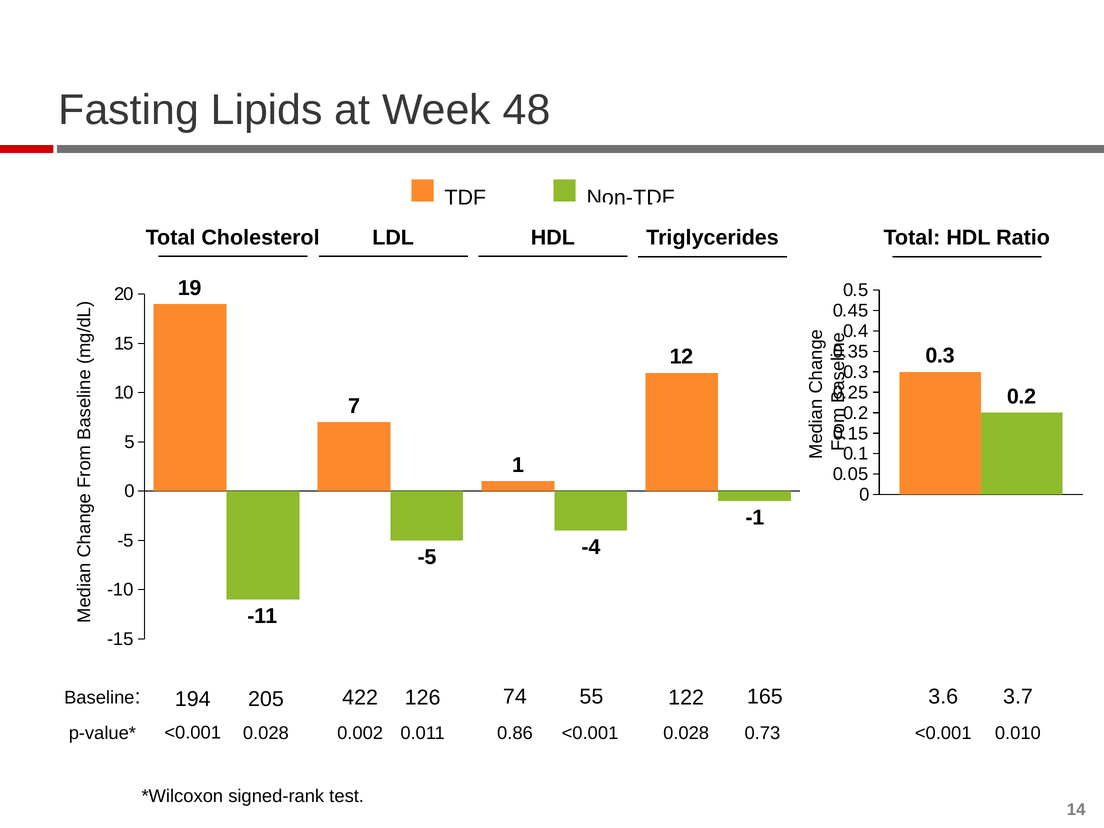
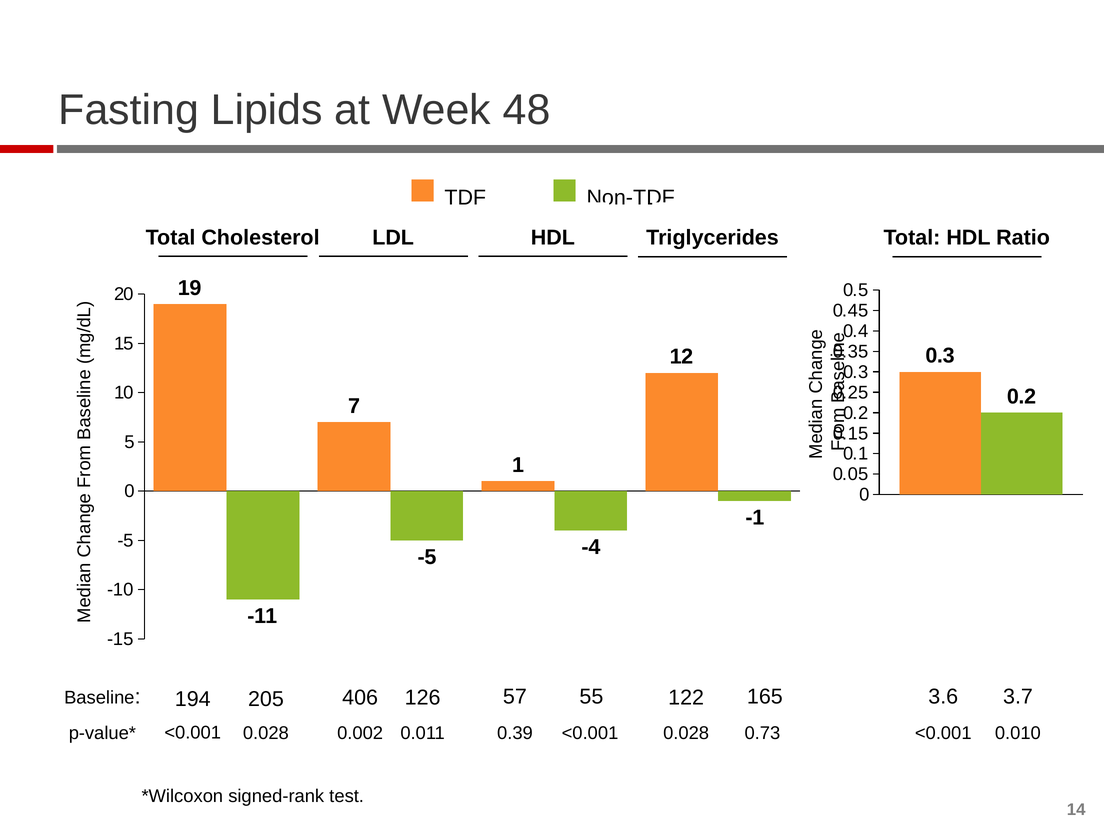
422: 422 -> 406 (360, 698)
74: 74 -> 57 (515, 697)
0.86: 0.86 -> 0.39 (515, 733)
